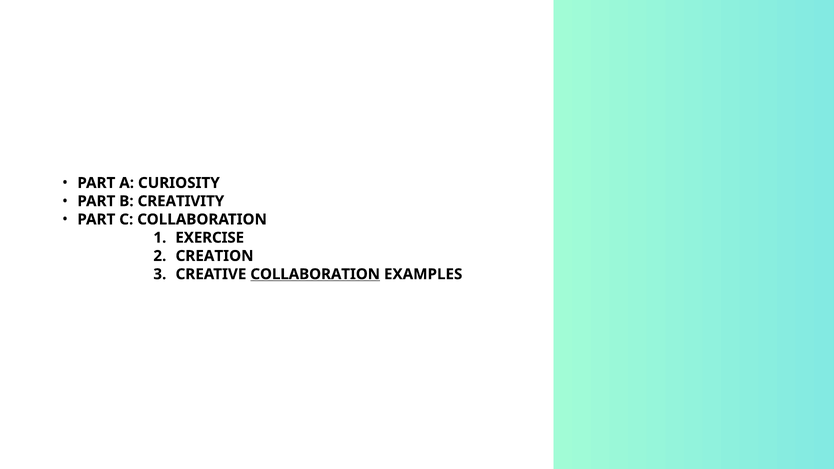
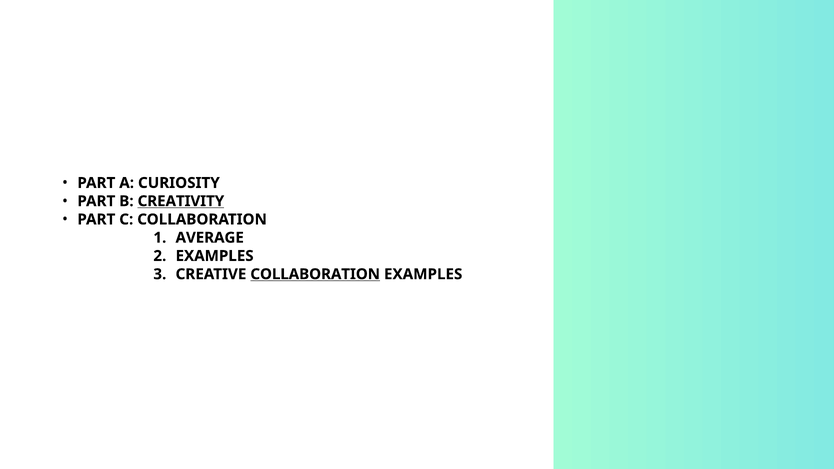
CREATIVITY underline: none -> present (181, 201)
EXERCISE: EXERCISE -> AVERAGE (210, 238)
CREATION: CREATION -> EXAMPLES (215, 256)
